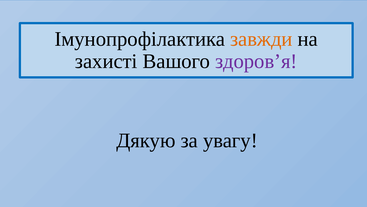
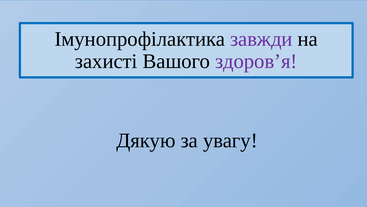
завжди colour: orange -> purple (261, 39)
